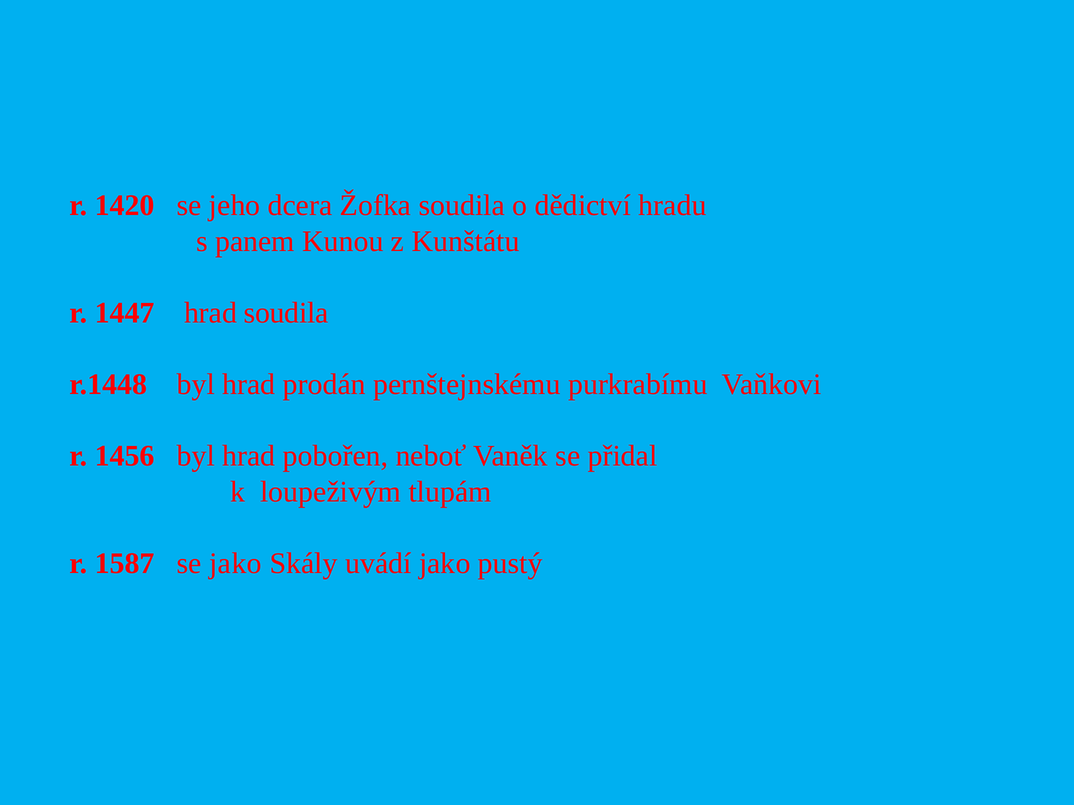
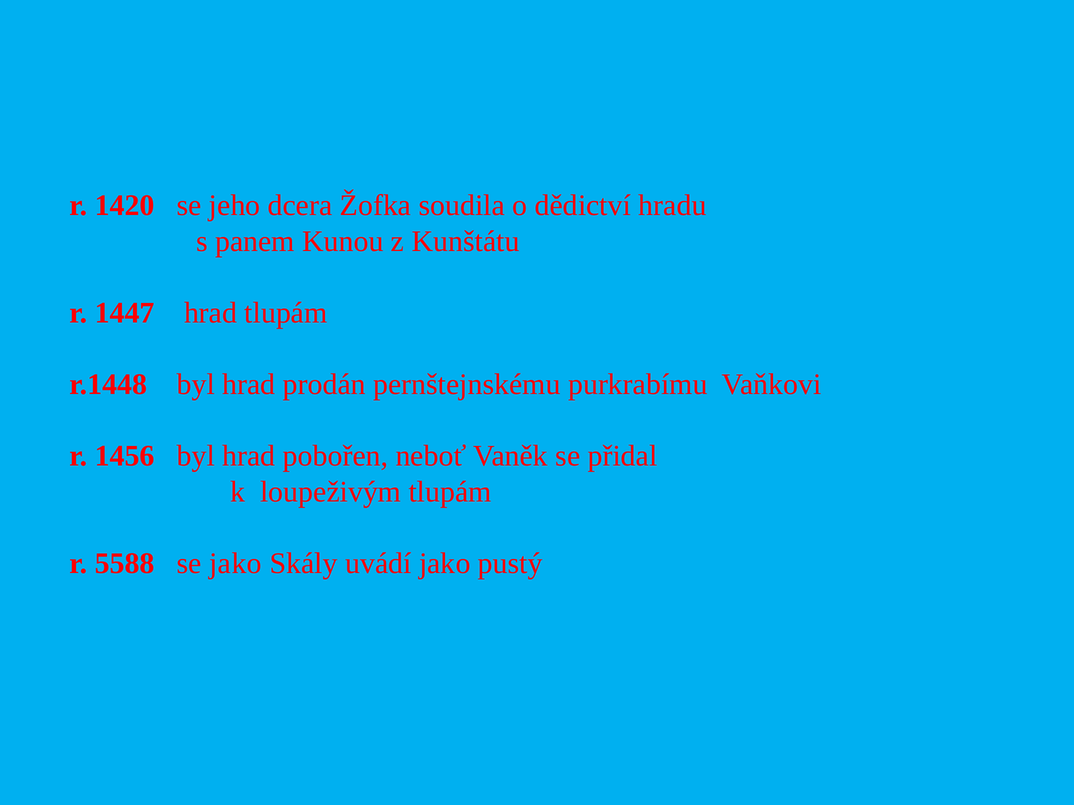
hrad soudila: soudila -> tlupám (286, 313)
1587: 1587 -> 5588 (125, 564)
